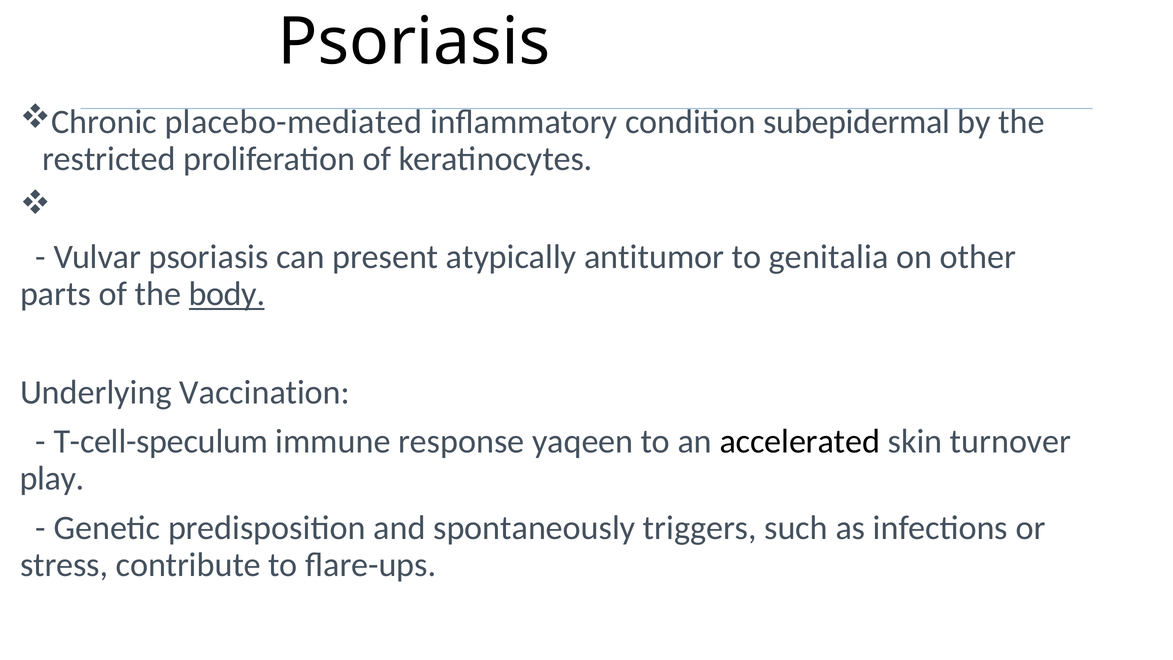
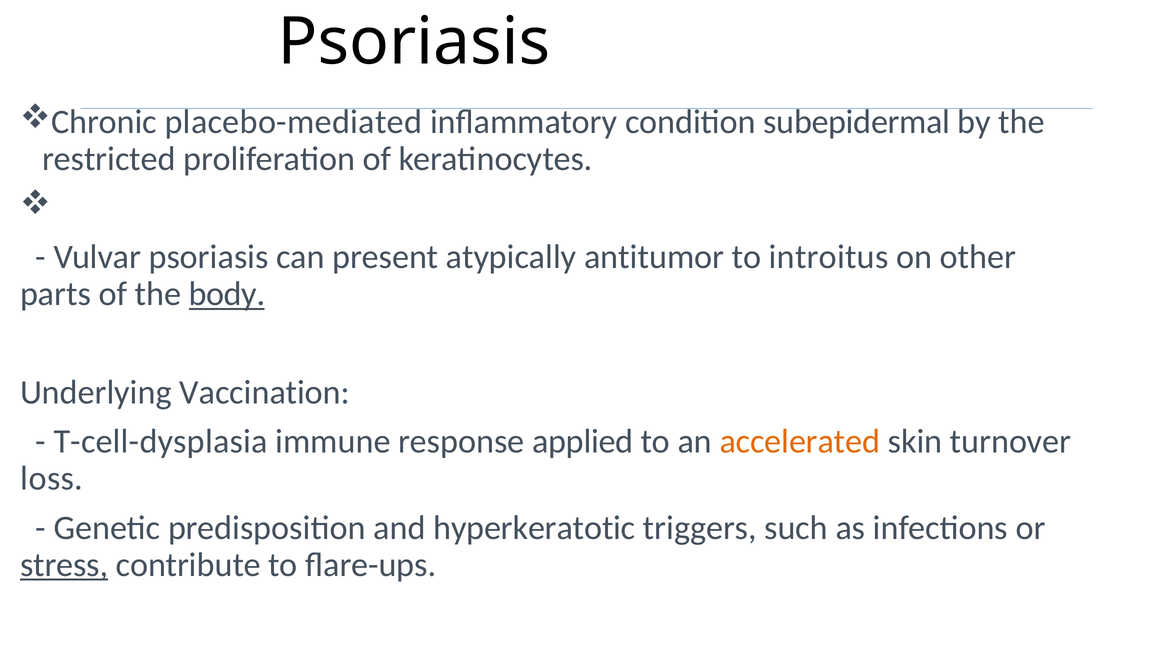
genitalia: genitalia -> introitus (829, 257)
T-cell-speculum: T-cell-speculum -> T-cell-dysplasia (161, 442)
yaqeen: yaqeen -> applied (583, 442)
accelerated colour: black -> orange (800, 442)
play: play -> loss (52, 479)
spontaneously: spontaneously -> hyperkeratotic (534, 528)
stress underline: none -> present (64, 565)
